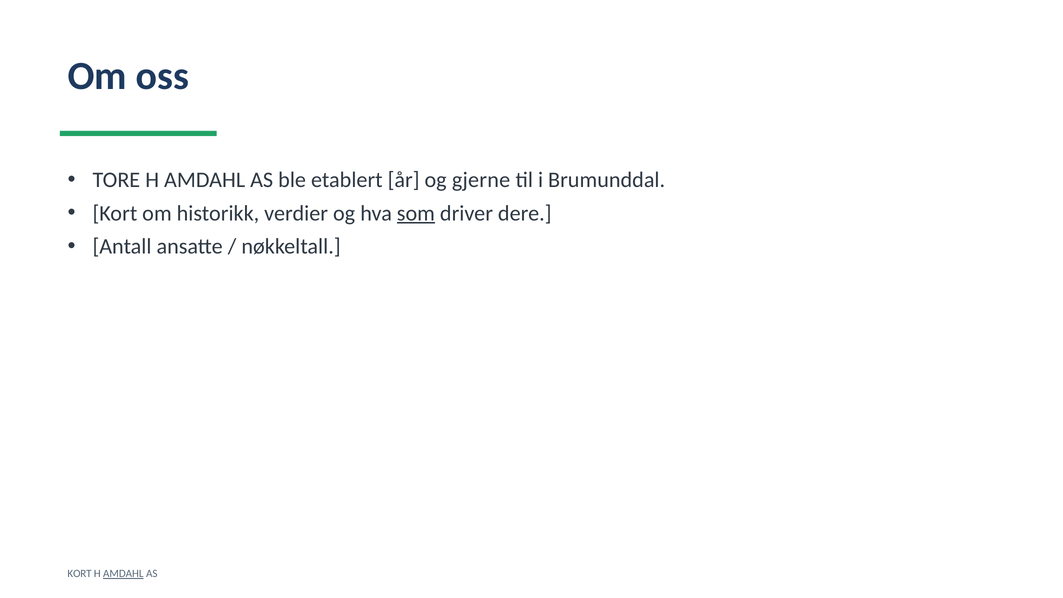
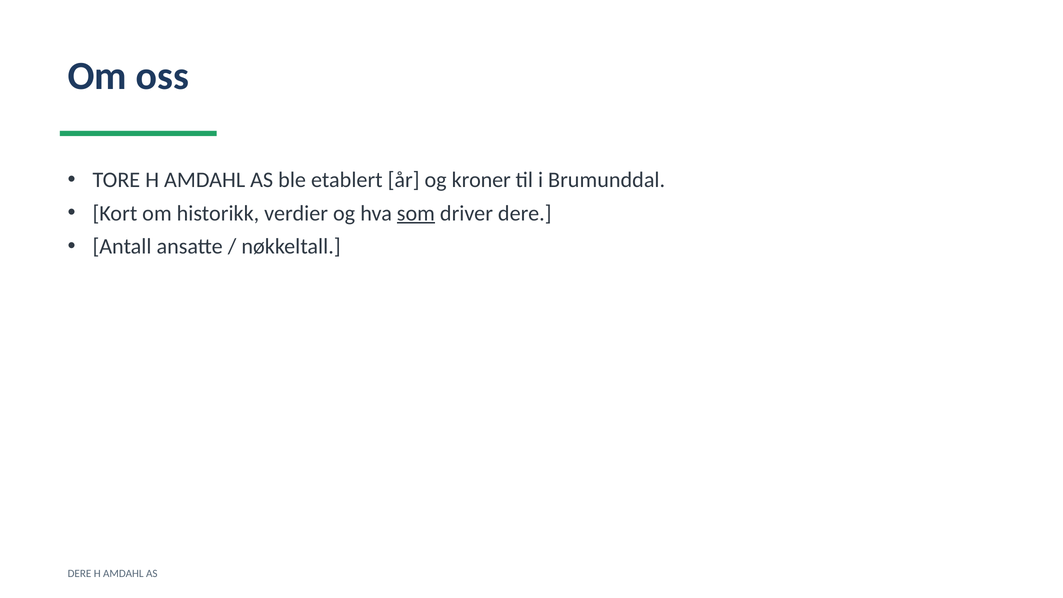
gjerne: gjerne -> kroner (481, 180)
KORT: KORT -> DERE (79, 574)
AMDAHL underline: present -> none (123, 574)
